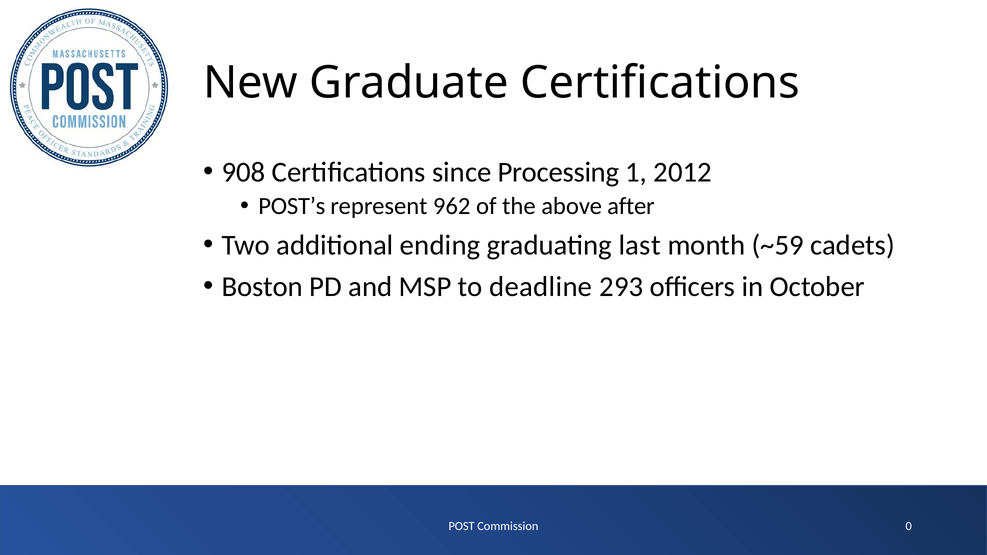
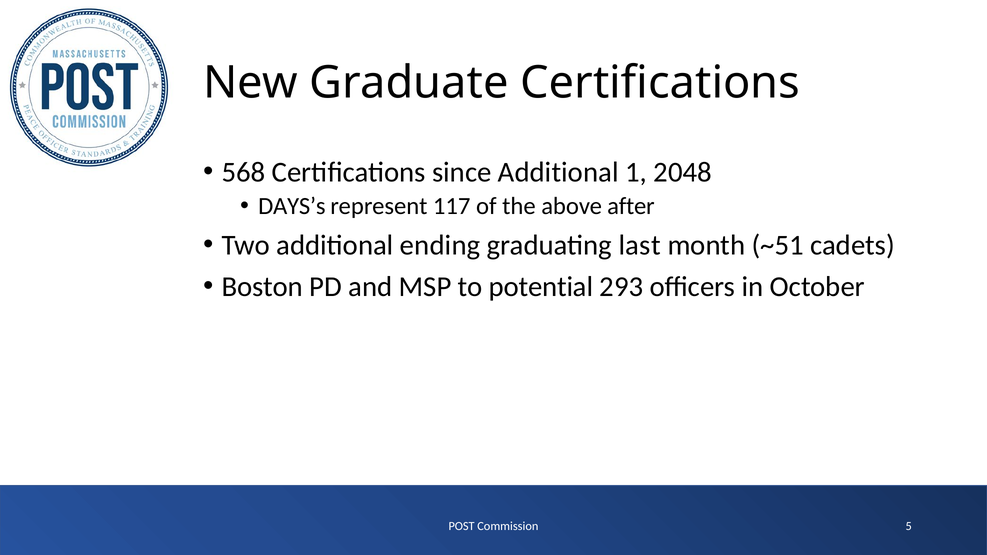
908: 908 -> 568 (244, 172)
since Processing: Processing -> Additional (558, 172)
2012: 2012 -> 2048 (683, 172)
POST’s: POST’s -> DAYS’s (292, 206)
962: 962 -> 117 (452, 206)
~59: ~59 -> ~51 (778, 245)
deadline: deadline -> potential (541, 287)
0: 0 -> 5 (909, 526)
